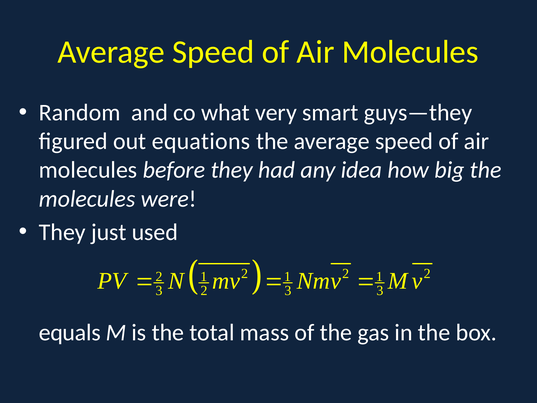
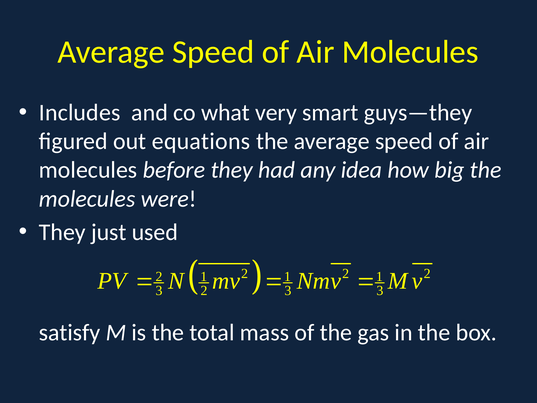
Random: Random -> Includes (80, 113)
equals: equals -> satisfy (70, 332)
